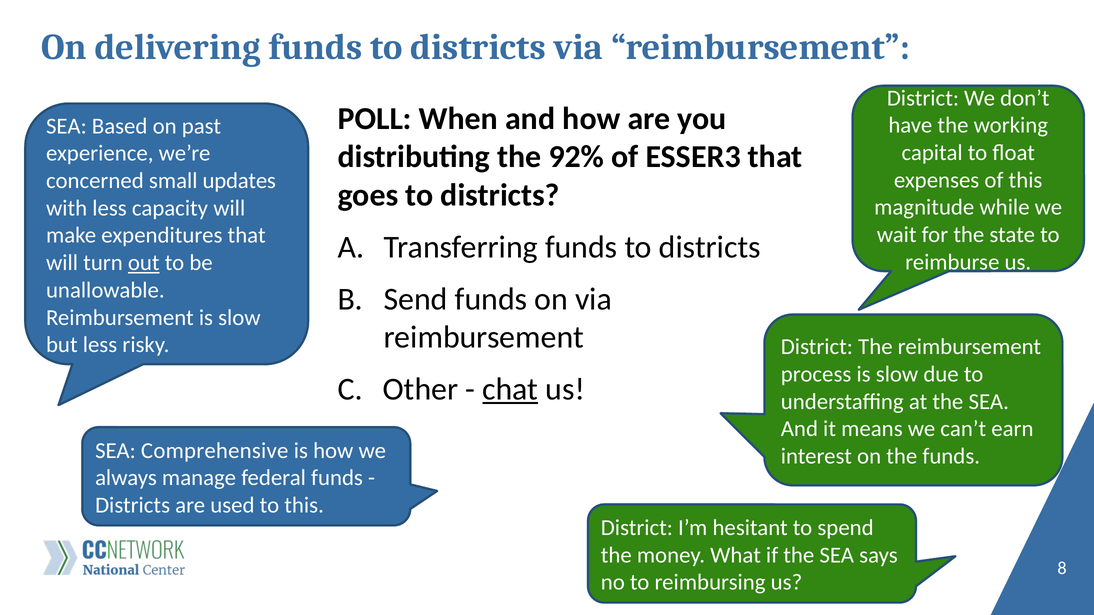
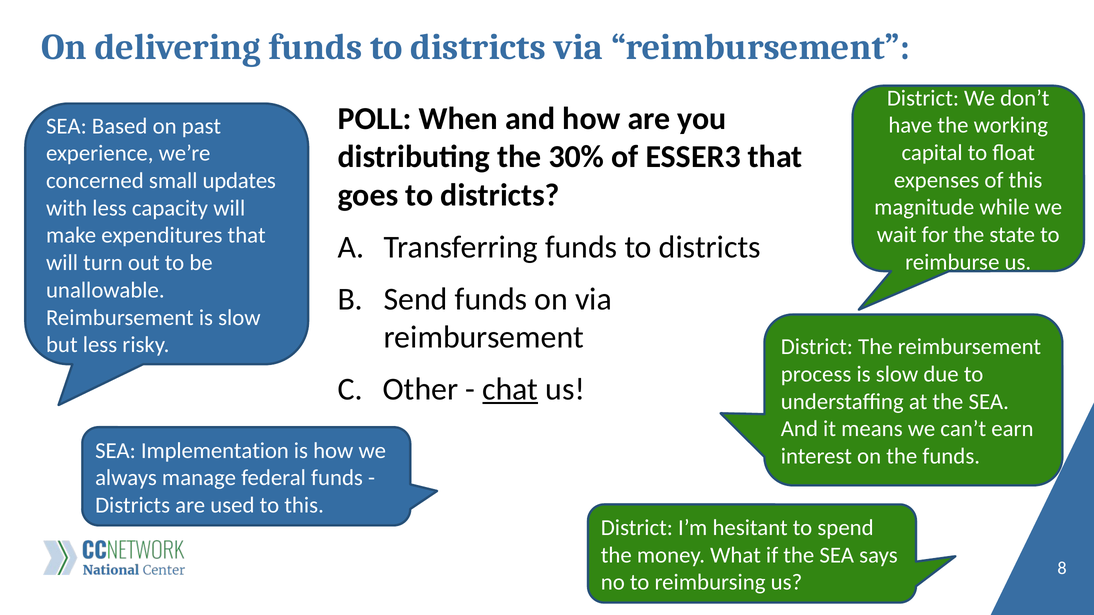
92%: 92% -> 30% (576, 157)
out underline: present -> none (144, 263)
Comprehensive: Comprehensive -> Implementation (215, 451)
